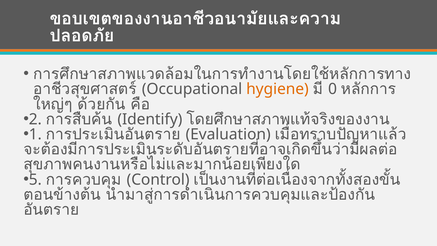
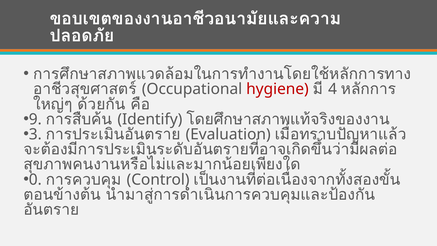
hygiene colour: orange -> red (277, 89)
0: 0 -> 4 (333, 89)
2: 2 -> 9 (35, 119)
1: 1 -> 3 (35, 134)
5: 5 -> 0 (35, 179)
